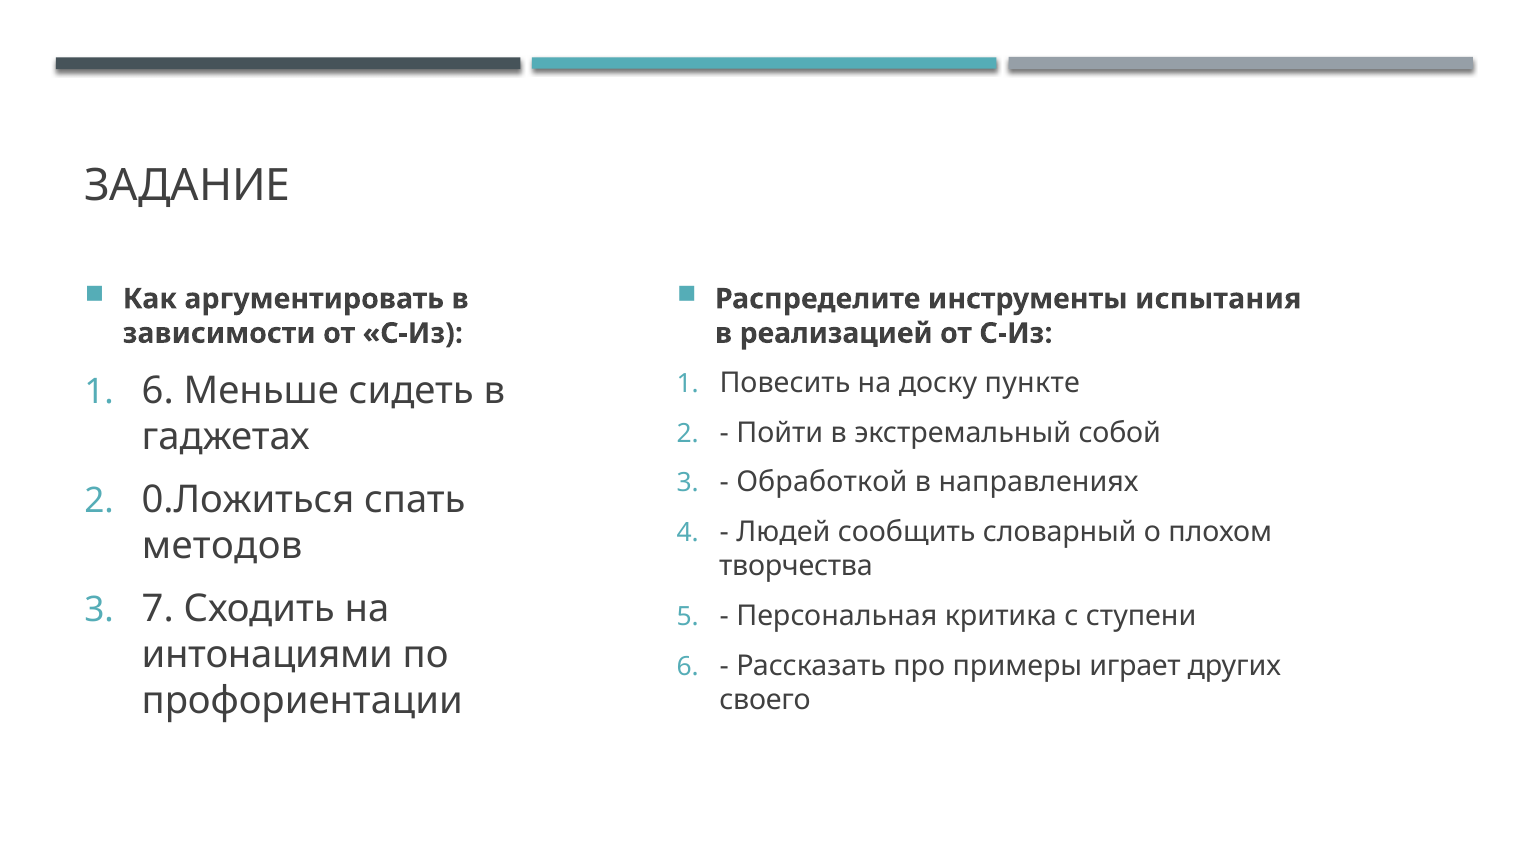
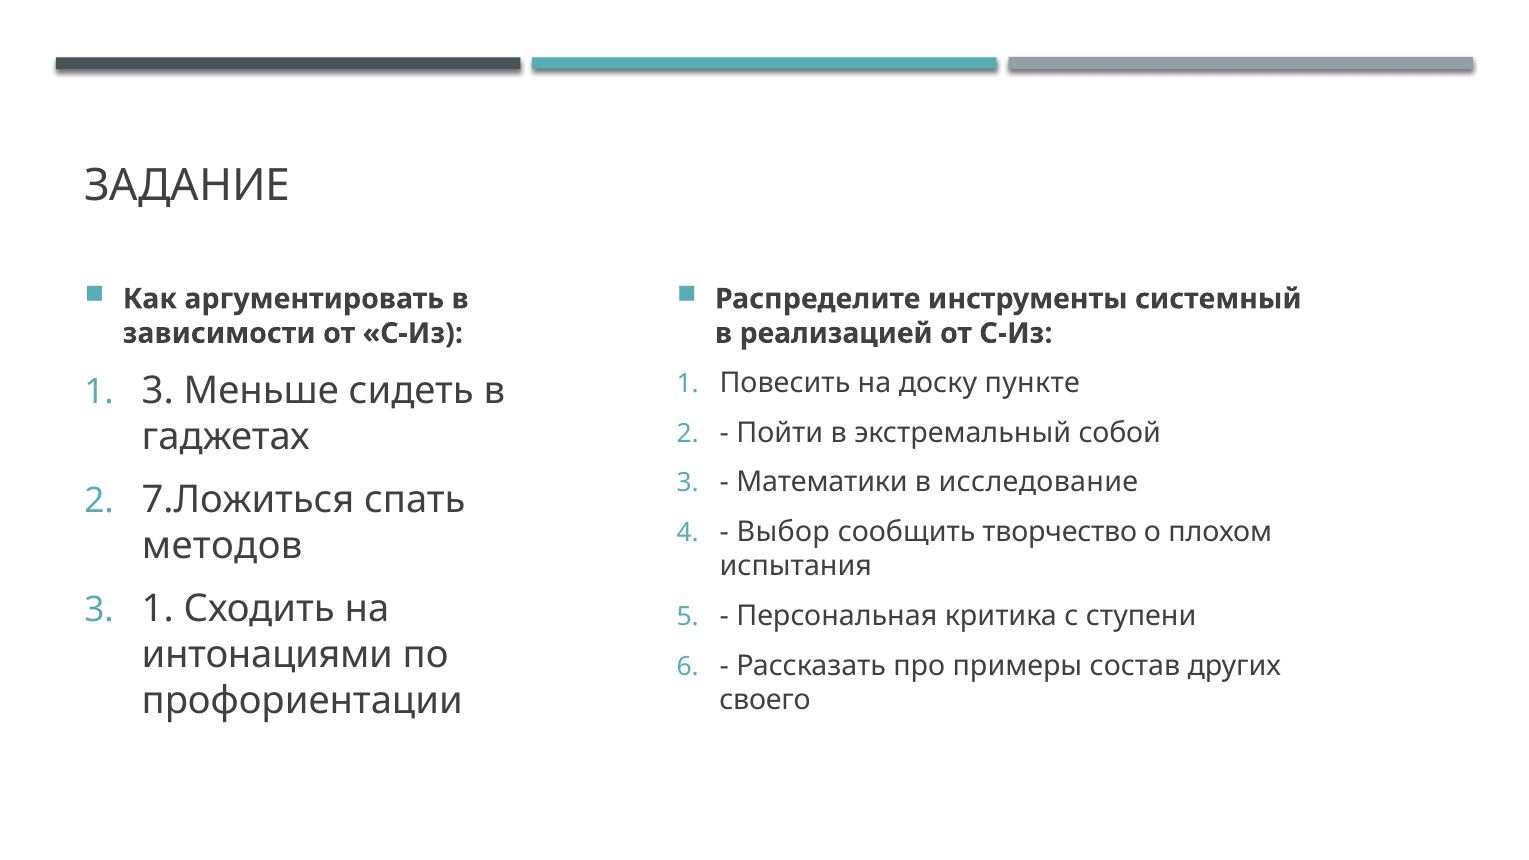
испытания: испытания -> системный (1218, 299)
1 6: 6 -> 3 (158, 391)
Обработкой: Обработкой -> Математики (822, 482)
направлениях: направлениях -> исследование (1038, 482)
0.Ложиться: 0.Ложиться -> 7.Ложиться (248, 500)
Людей: Людей -> Выбор (783, 532)
словарный: словарный -> творчество (1060, 532)
творчества: творчества -> испытания (796, 567)
3 7: 7 -> 1 (158, 609)
играет: играет -> состав (1135, 666)
